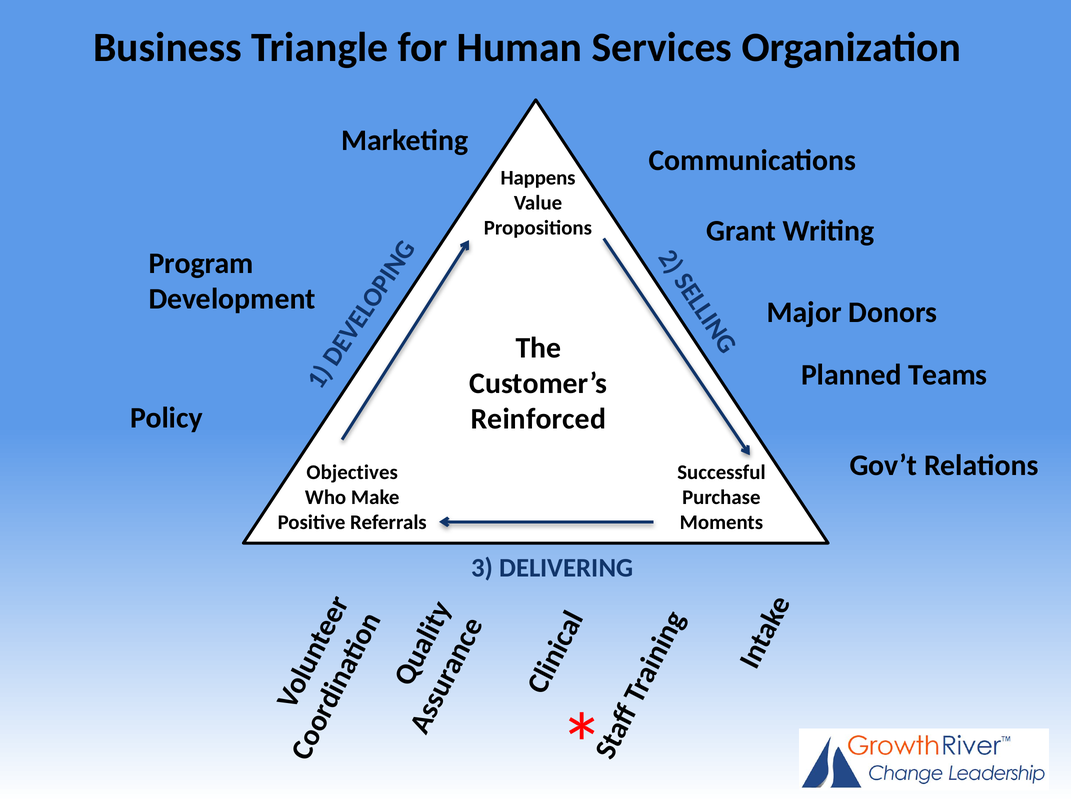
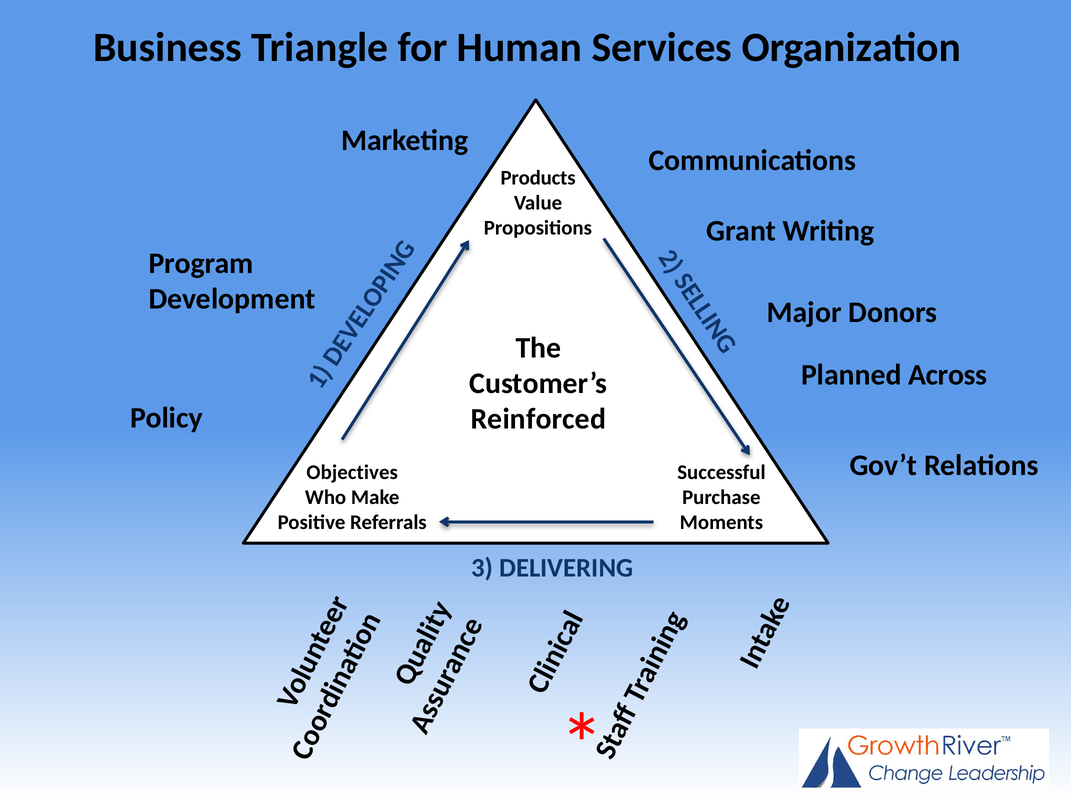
Happens: Happens -> Products (538, 178)
Teams: Teams -> Across (948, 375)
